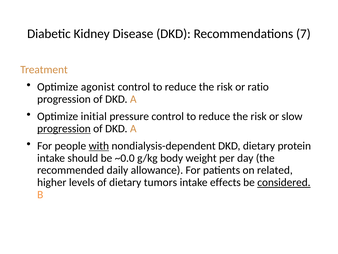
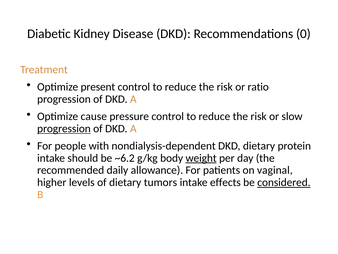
7: 7 -> 0 (303, 34)
agonist: agonist -> present (98, 87)
initial: initial -> cause (94, 116)
with underline: present -> none (99, 146)
~0.0: ~0.0 -> ~6.2 (125, 158)
weight underline: none -> present (201, 158)
related: related -> vaginal (275, 170)
